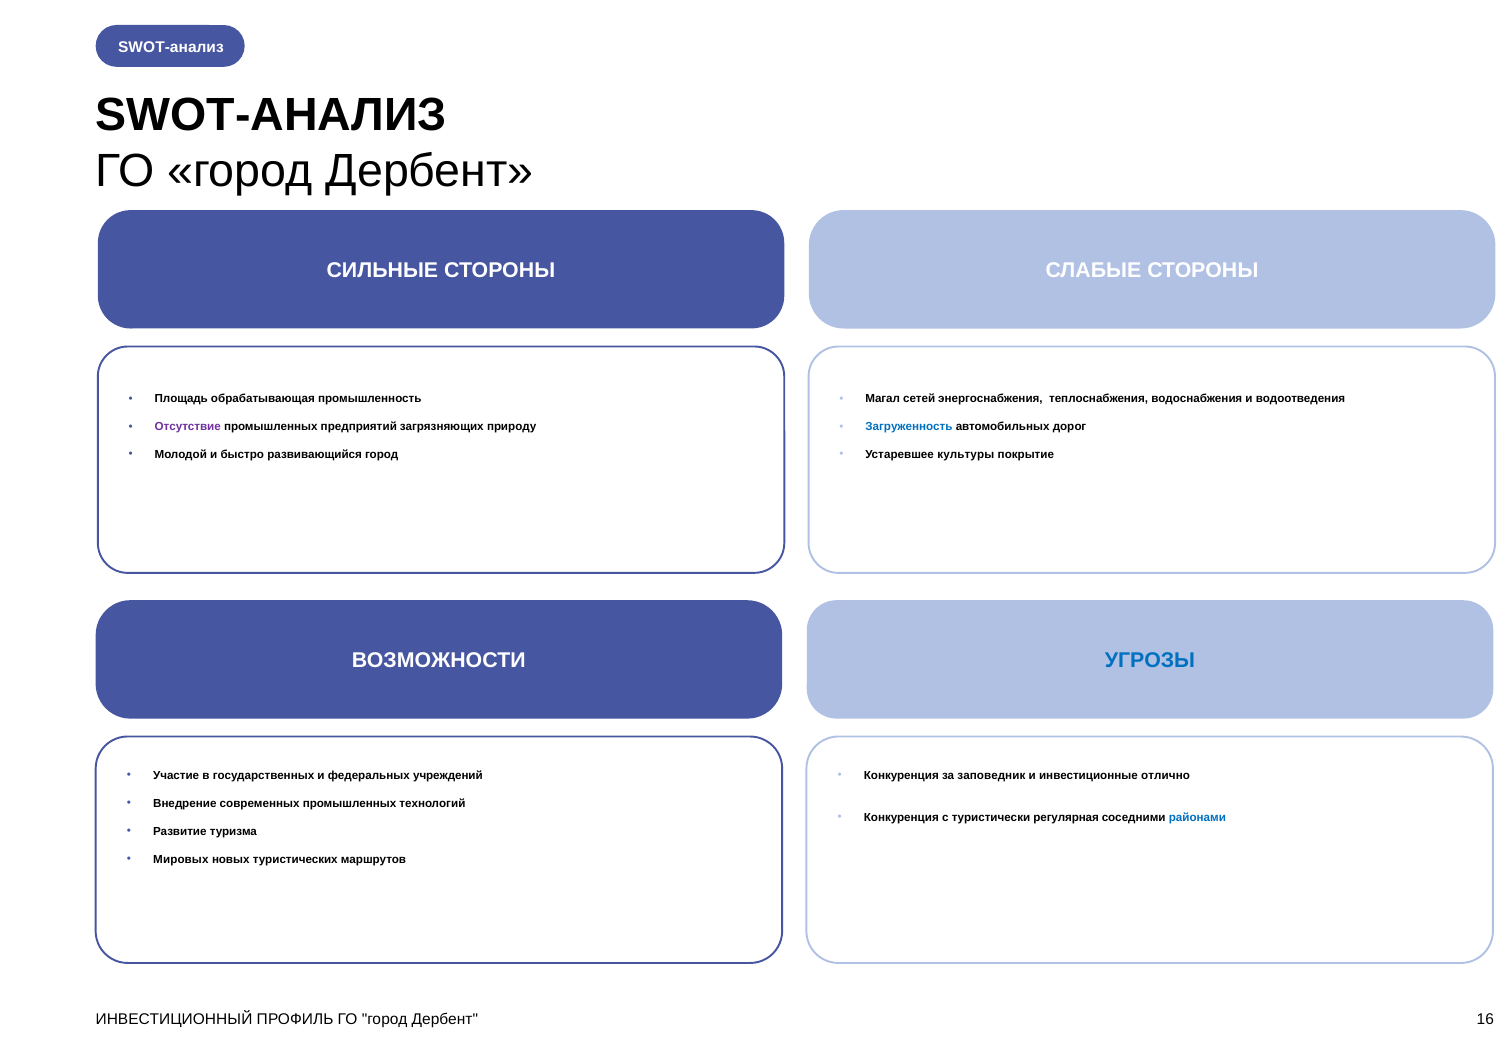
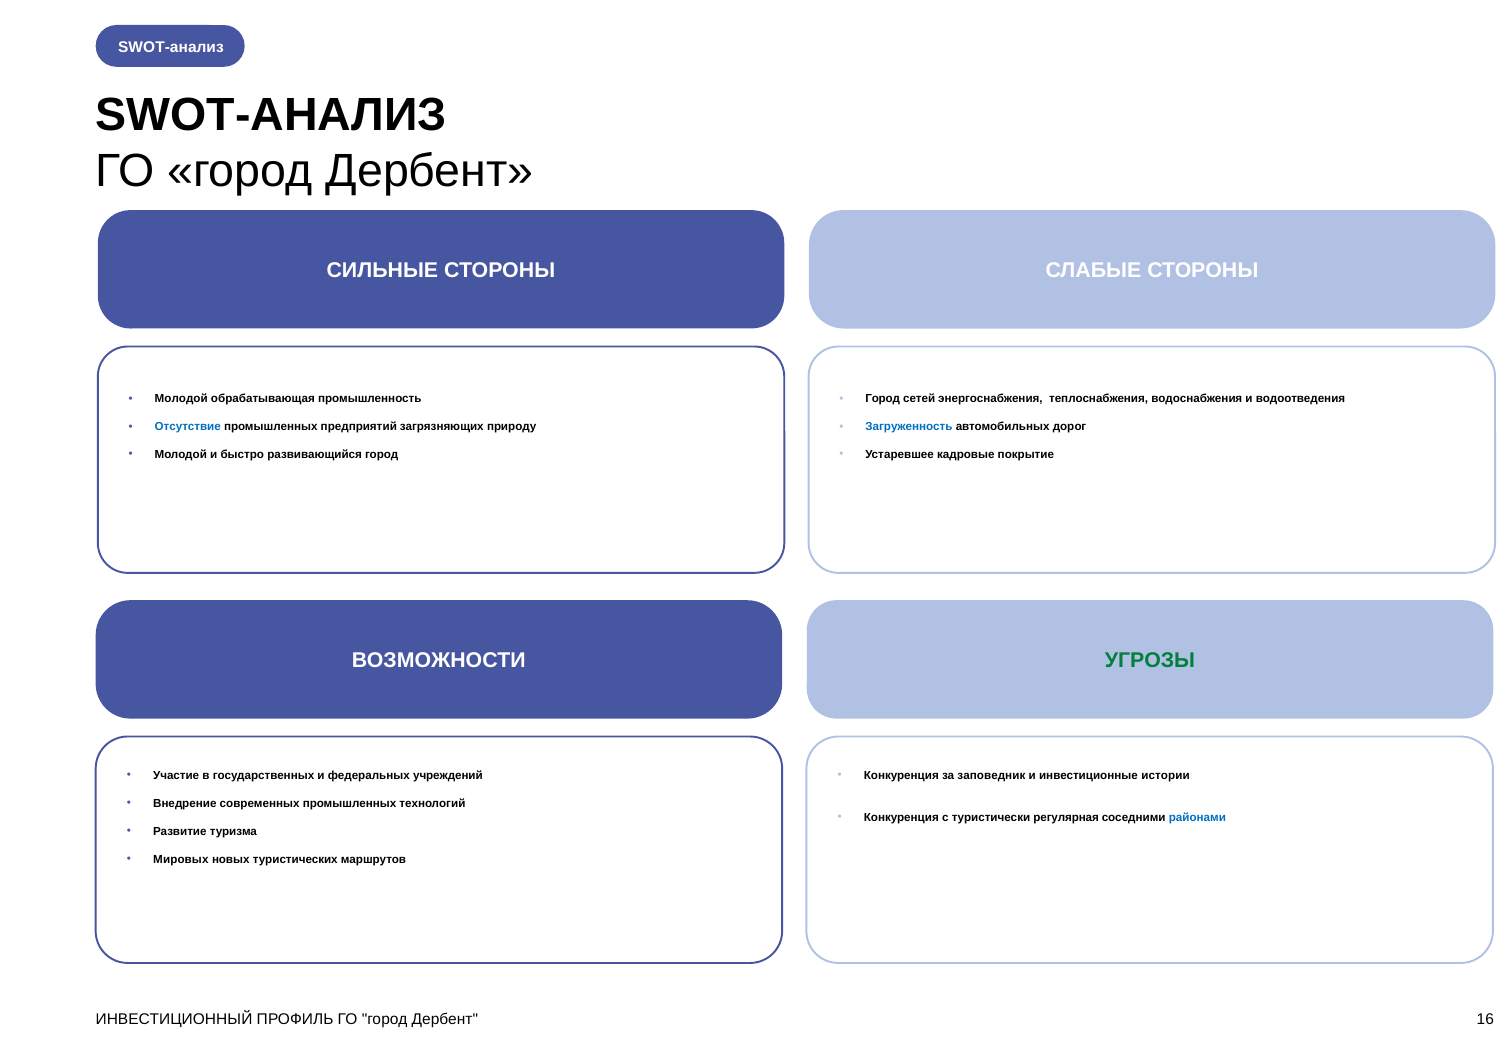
Площадь: Площадь -> Молодой (181, 399)
Магал: Магал -> Город (883, 399)
Отсутствие colour: purple -> blue (188, 427)
культуры: культуры -> кадровые (966, 455)
УГРОЗЫ colour: blue -> green (1150, 661)
отлично: отлично -> истории (1166, 775)
